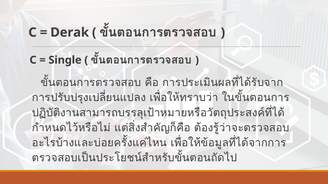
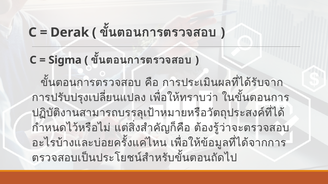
Single: Single -> Sigma (65, 60)
